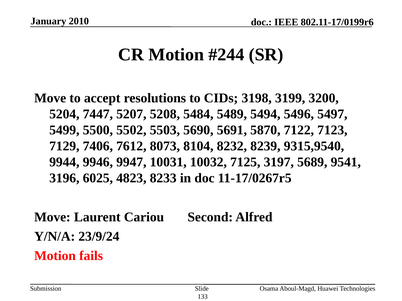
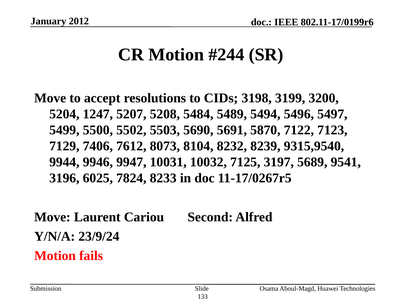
2010: 2010 -> 2012 (79, 21)
7447: 7447 -> 1247 (98, 114)
4823: 4823 -> 7824 (131, 179)
